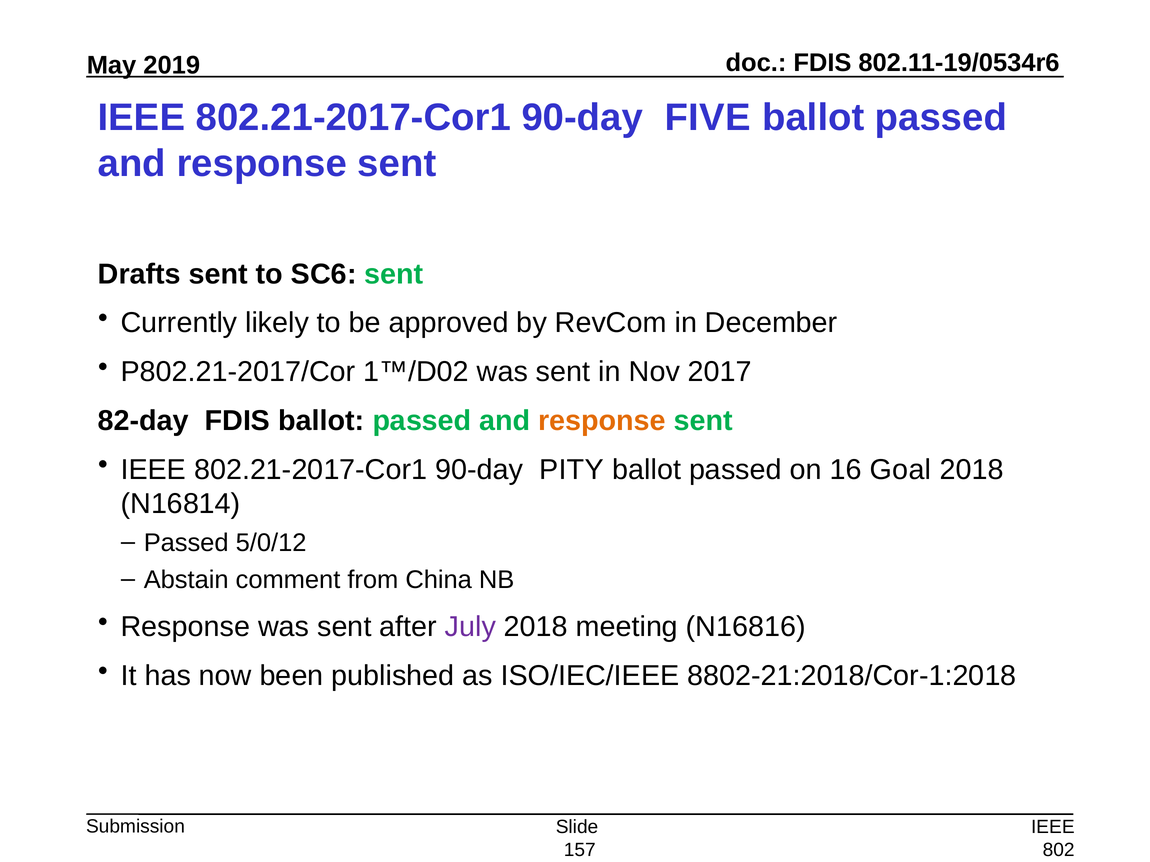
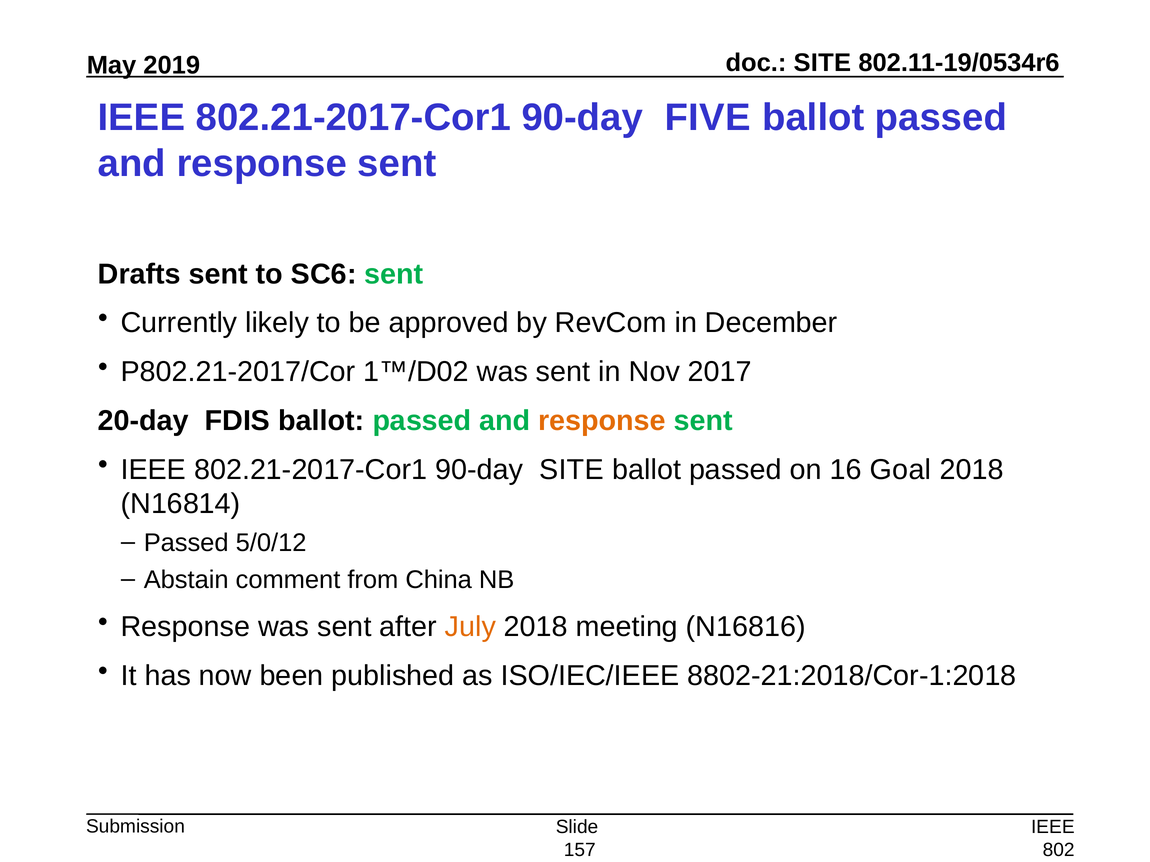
FDIS: FDIS -> SITE (822, 63)
82-day: 82-day -> 20-day (143, 421)
90-day PITY: PITY -> SITE (572, 470)
July colour: purple -> orange (470, 627)
